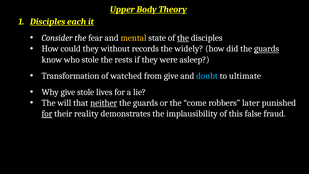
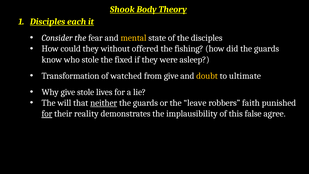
Upper: Upper -> Shook (122, 9)
the underline: present -> none (183, 38)
records: records -> offered (145, 49)
widely: widely -> fishing (189, 49)
guards underline: present -> none (267, 49)
rests: rests -> fixed (124, 60)
doubt colour: light blue -> yellow (207, 76)
come: come -> leave (195, 103)
later: later -> faith (251, 103)
fraud: fraud -> agree (275, 114)
